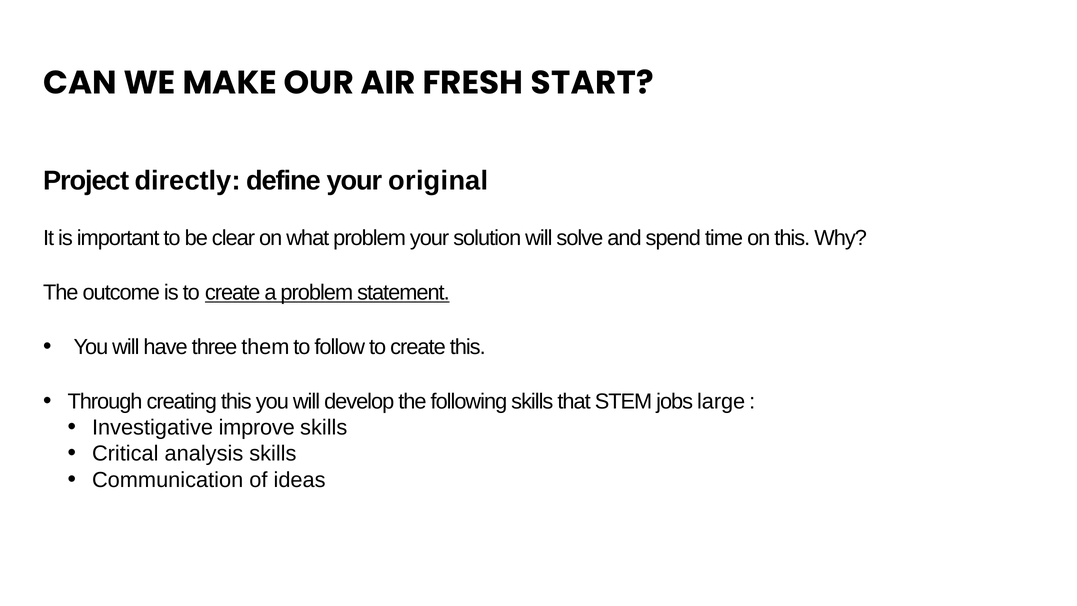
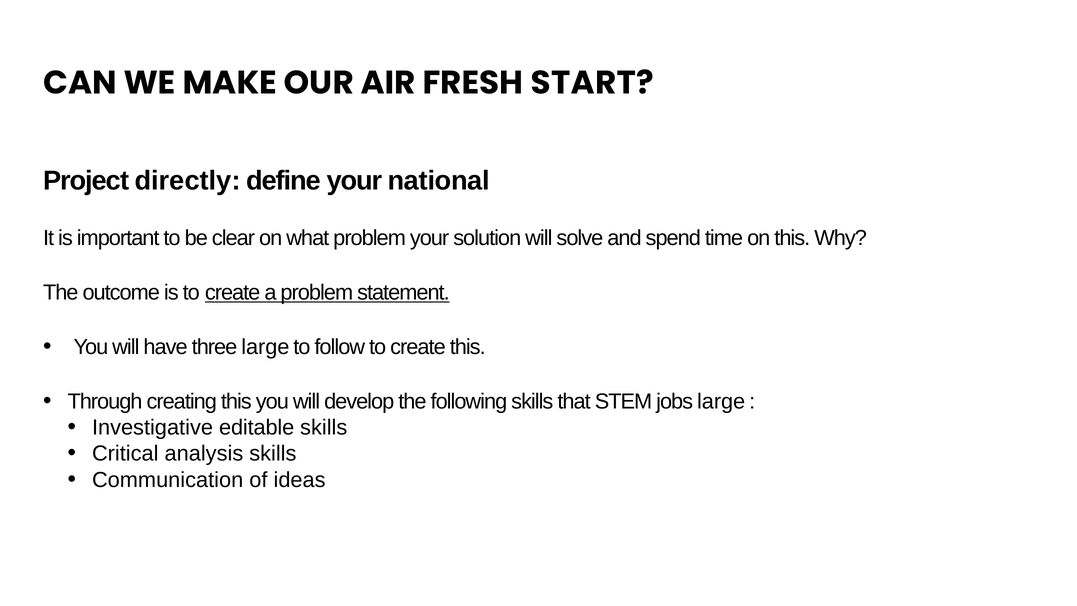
original: original -> national (439, 181)
three them: them -> large (265, 347)
improve: improve -> editable (257, 427)
